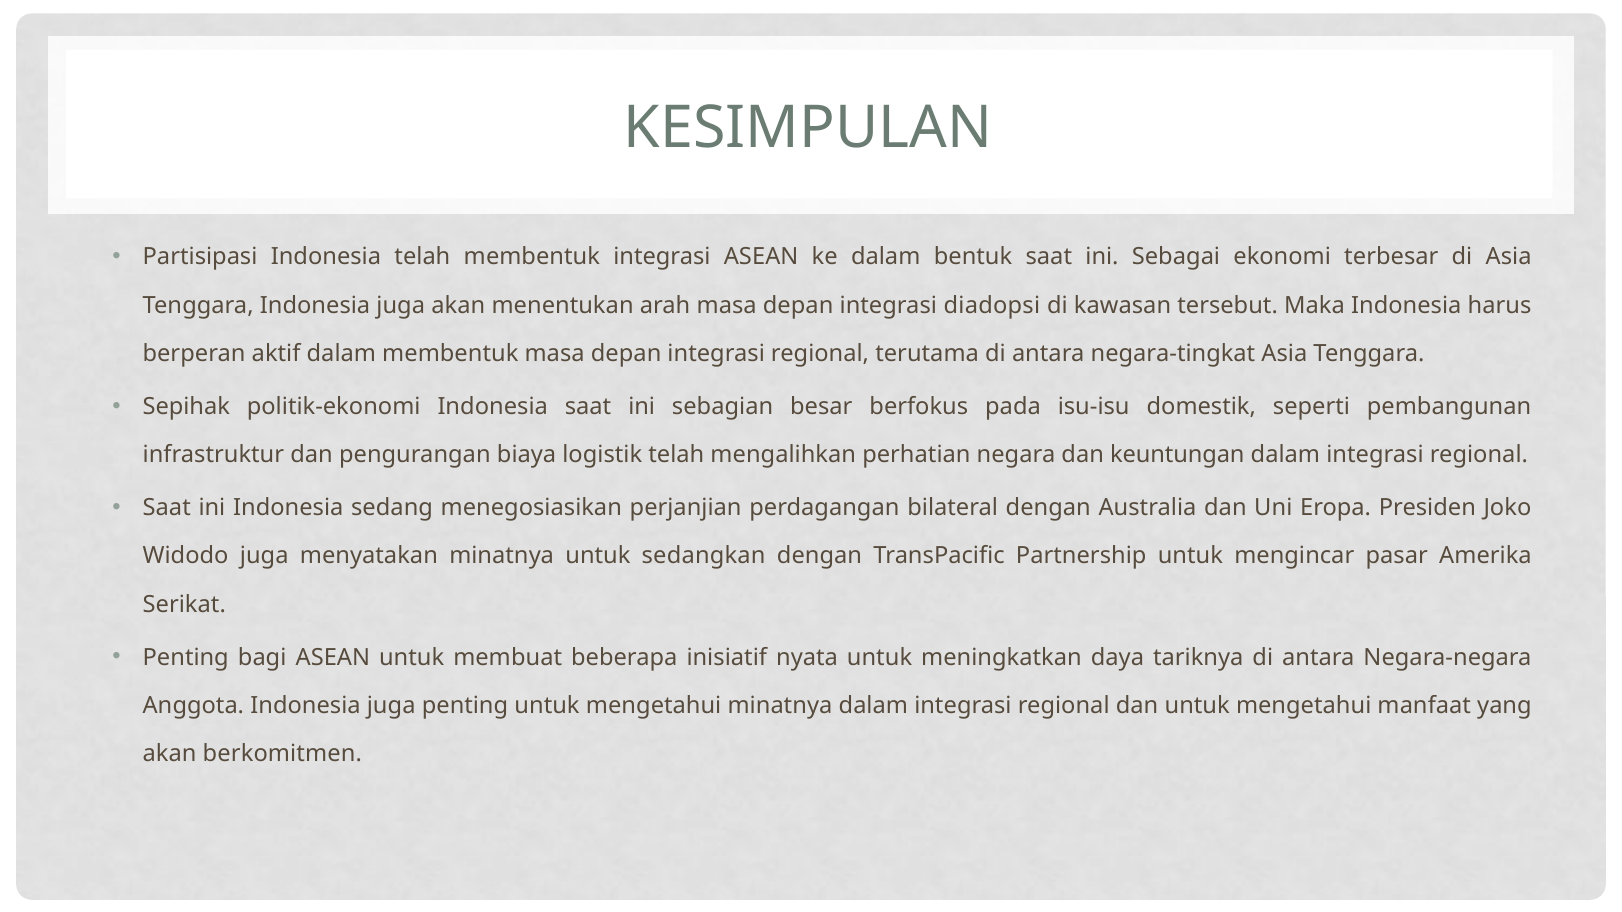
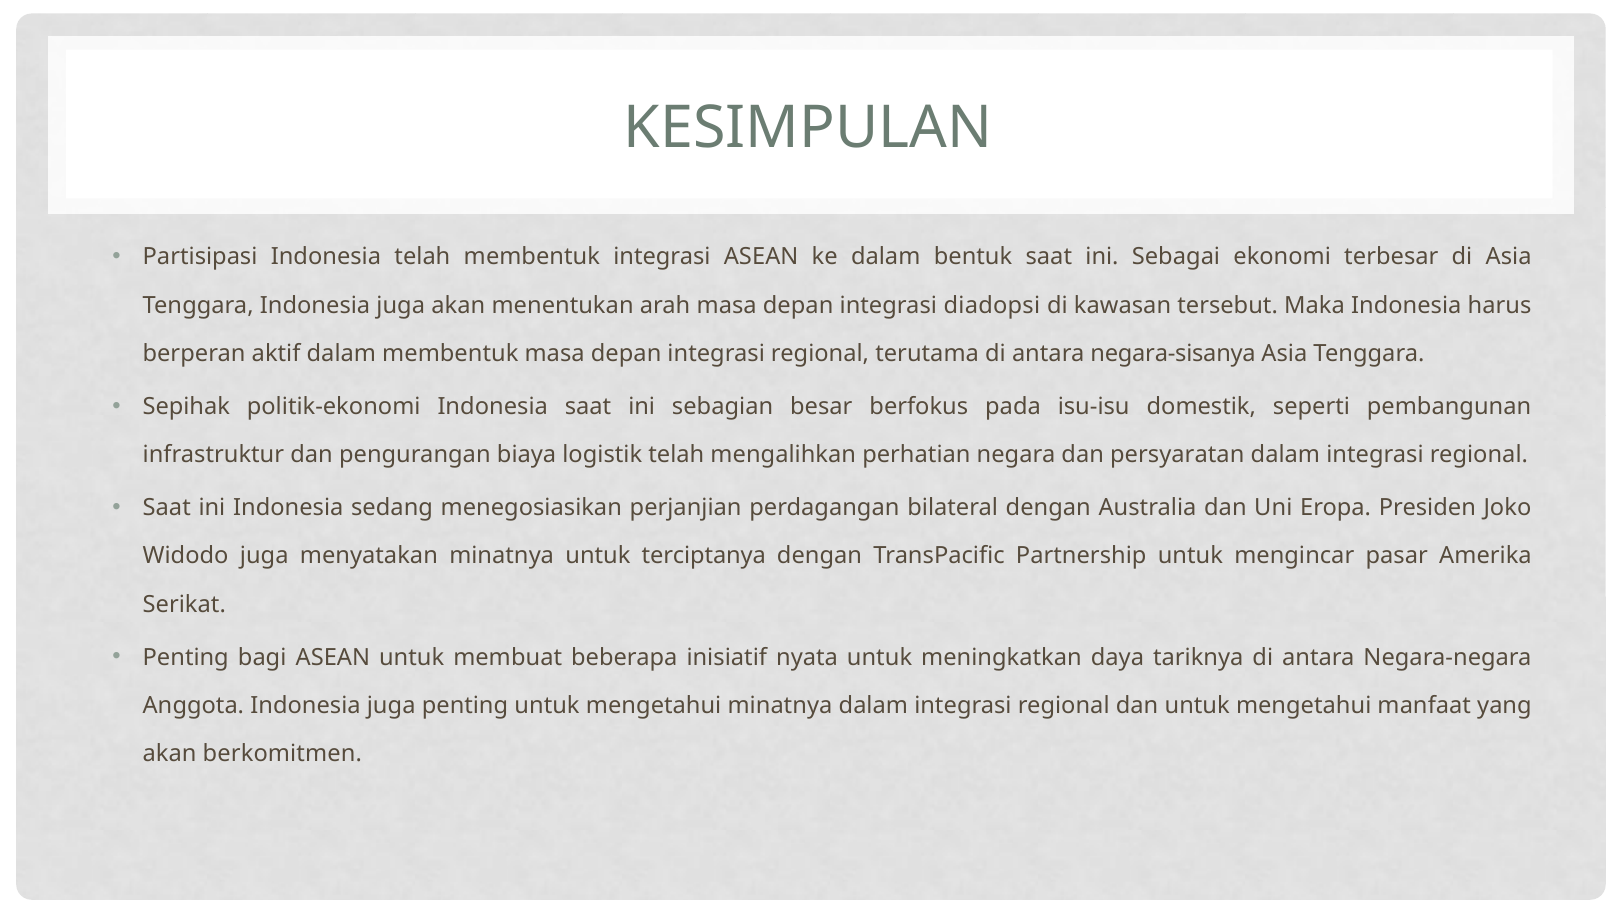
negara-tingkat: negara-tingkat -> negara-sisanya (1173, 354)
keuntungan: keuntungan -> persyaratan (1177, 455)
sedangkan: sedangkan -> terciptanya (704, 556)
